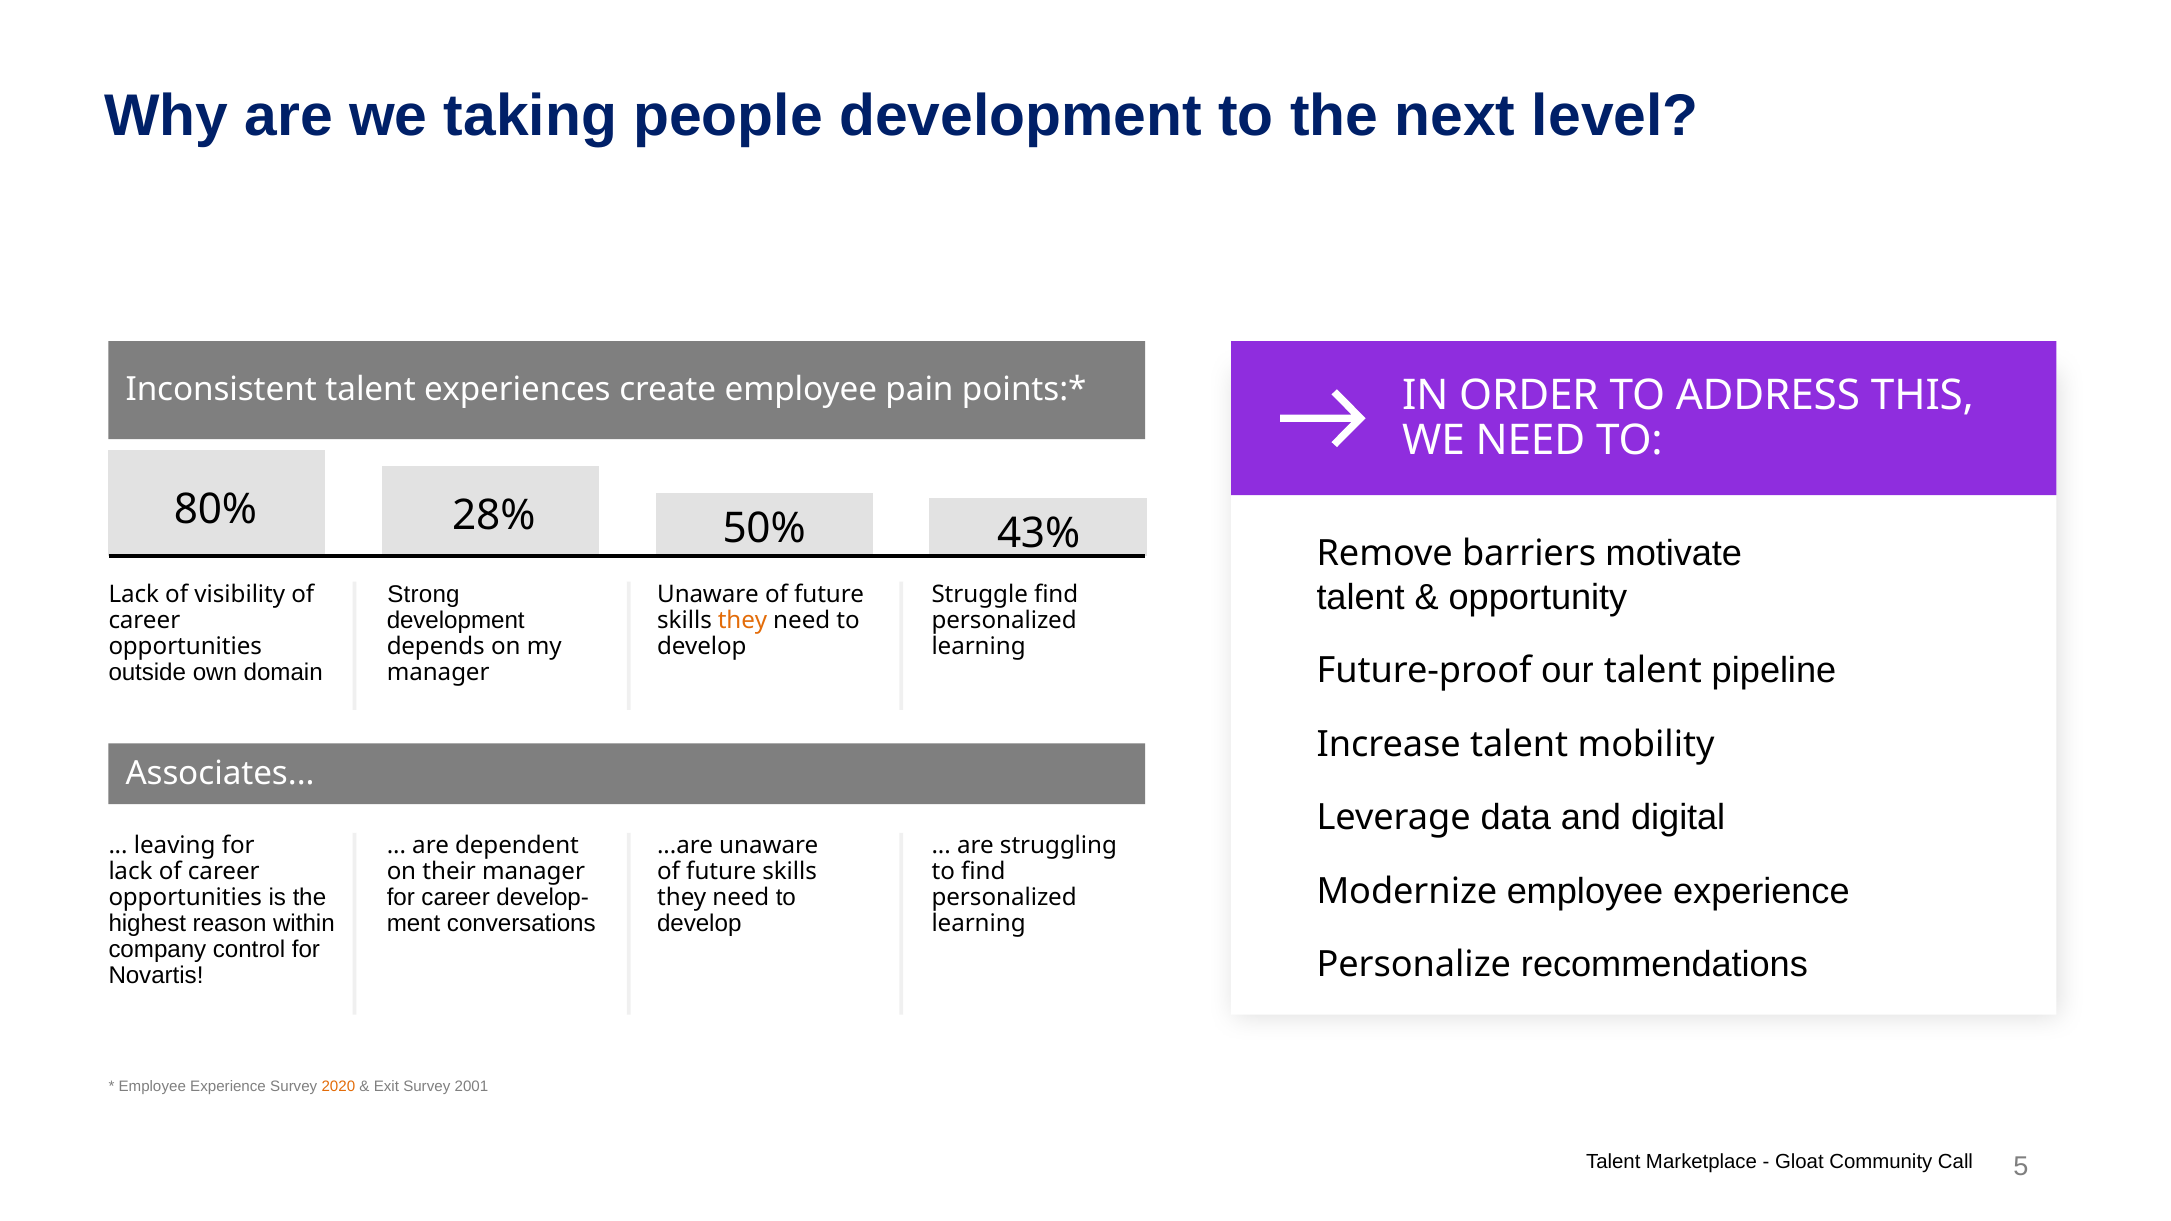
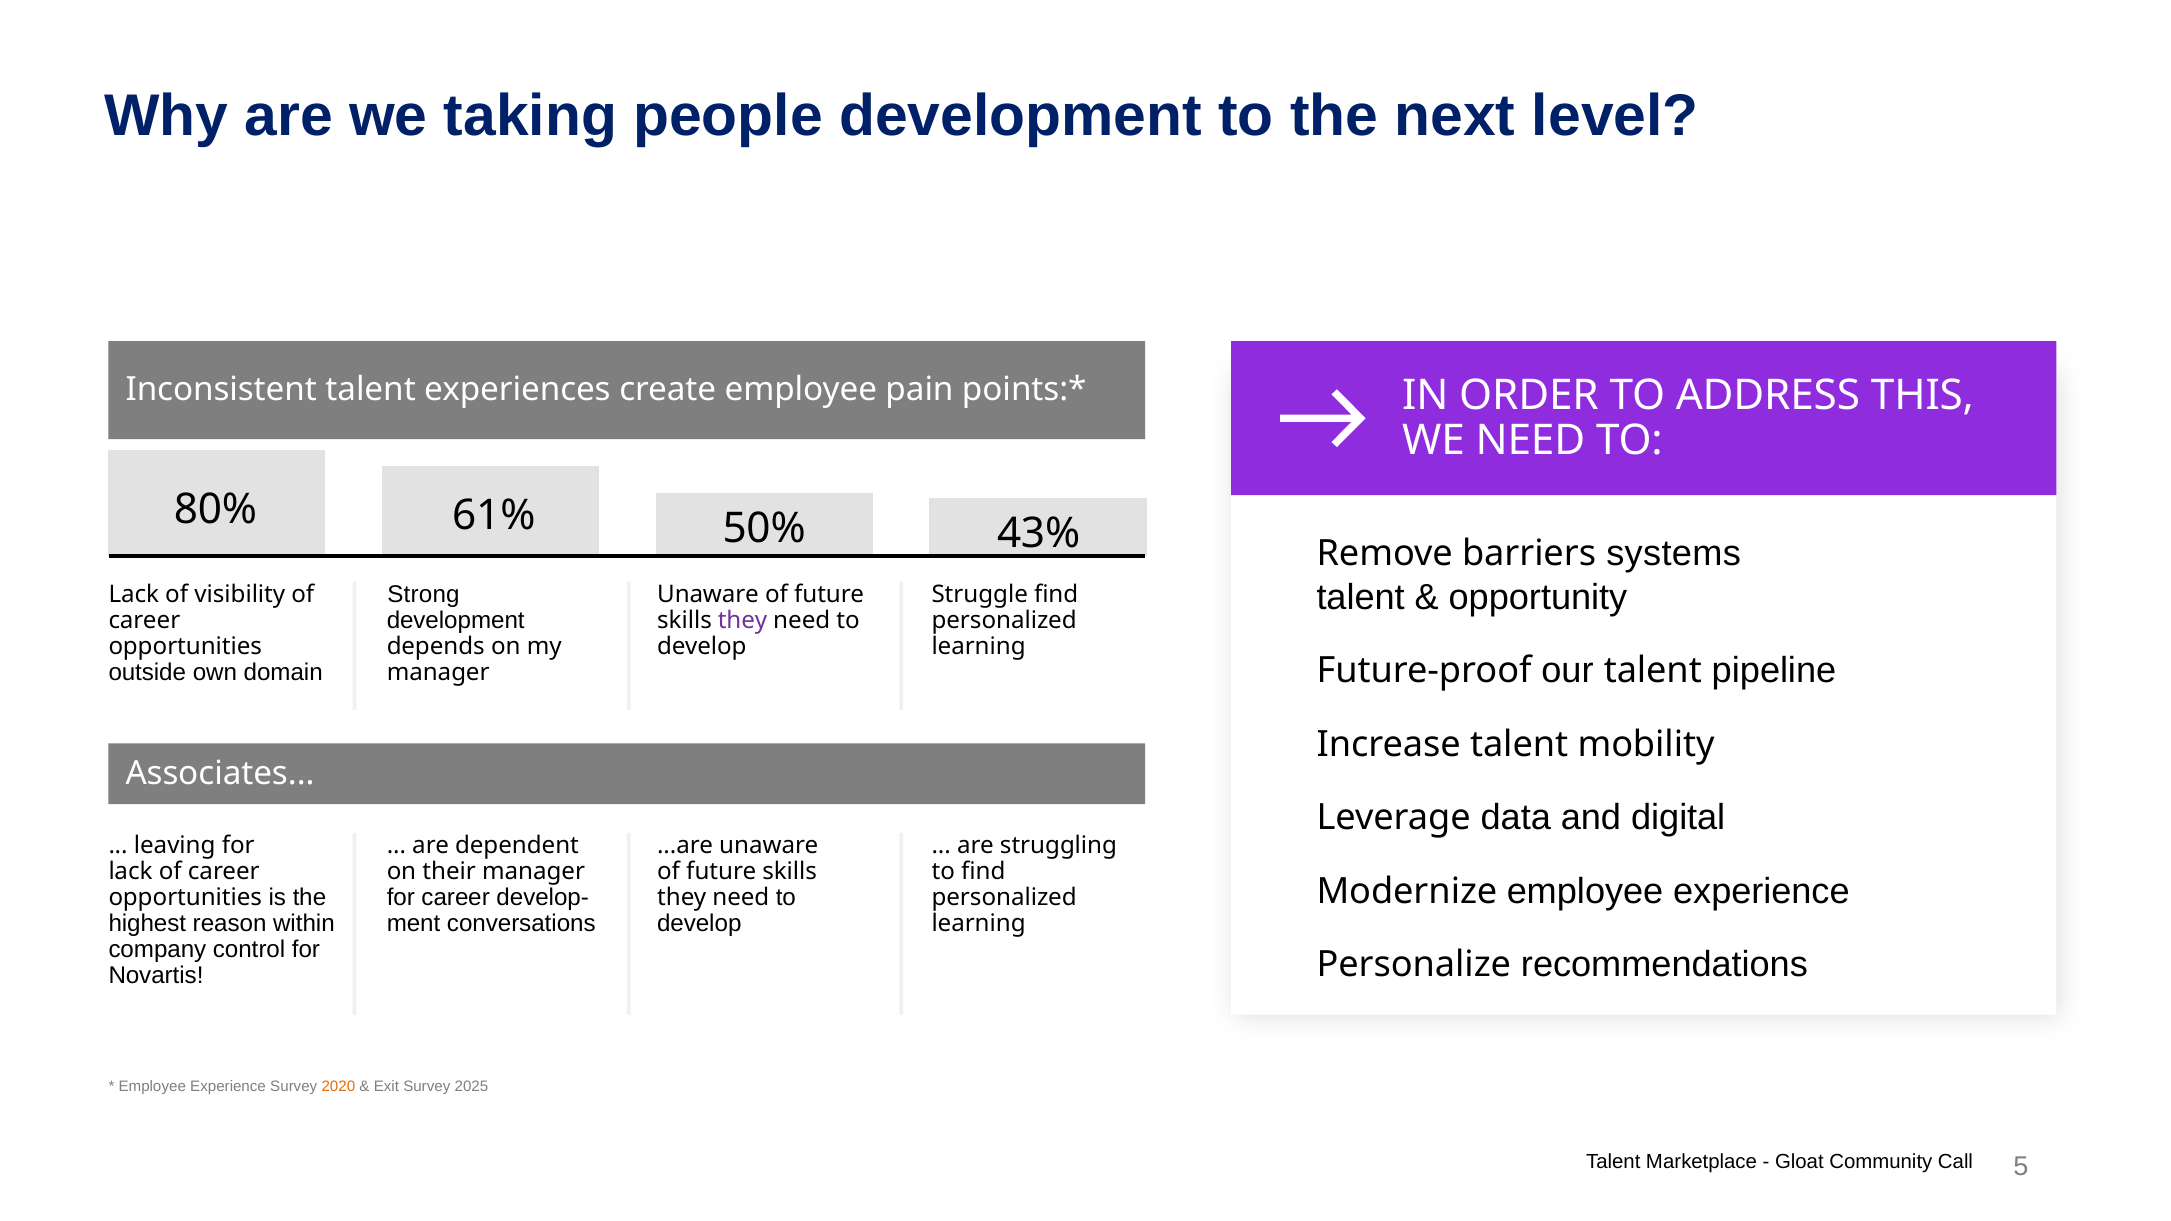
28%: 28% -> 61% (494, 516)
motivate: motivate -> systems (1674, 554)
they colour: orange -> purple (743, 621)
2001: 2001 -> 2025 (471, 1087)
